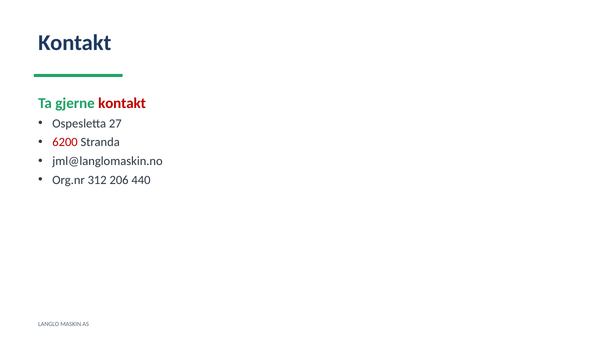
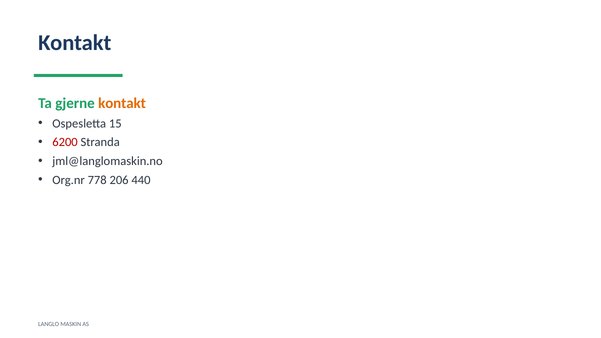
kontakt colour: red -> orange (122, 103)
27: 27 -> 15 (115, 124)
312: 312 -> 778 (97, 180)
